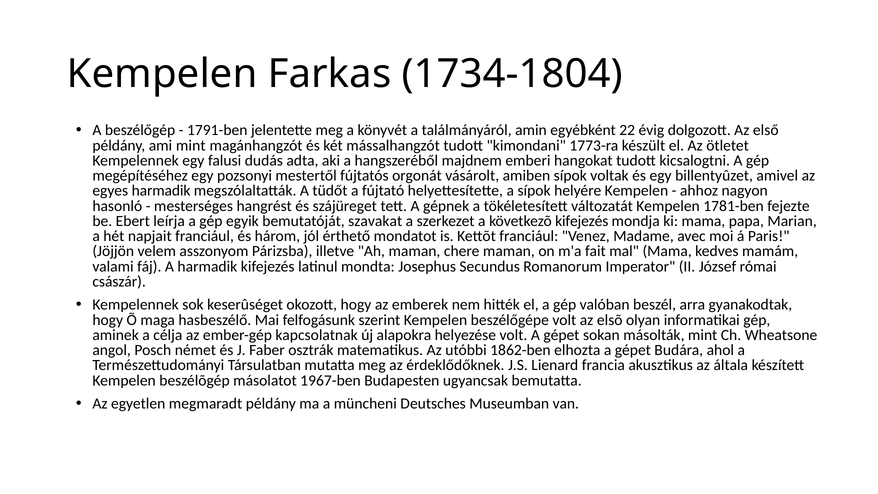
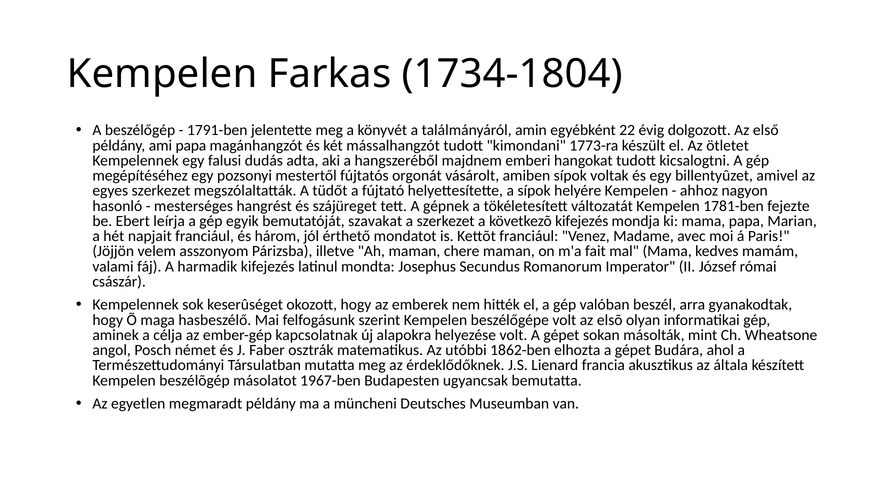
ami mint: mint -> papa (191, 145)
egyes harmadik: harmadik -> szerkezet (161, 191)
